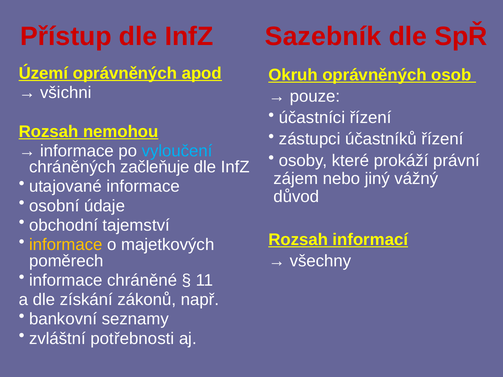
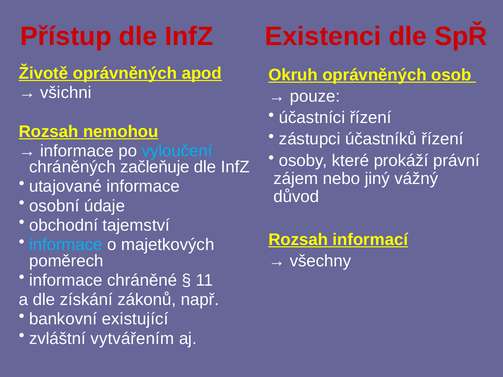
Sazebník: Sazebník -> Existenci (323, 36)
Území: Území -> Životě (43, 73)
informace colour: yellow -> light blue (66, 245)
seznamy: seznamy -> existující (135, 319)
potřebnosti: potřebnosti -> vytvářením (132, 339)
